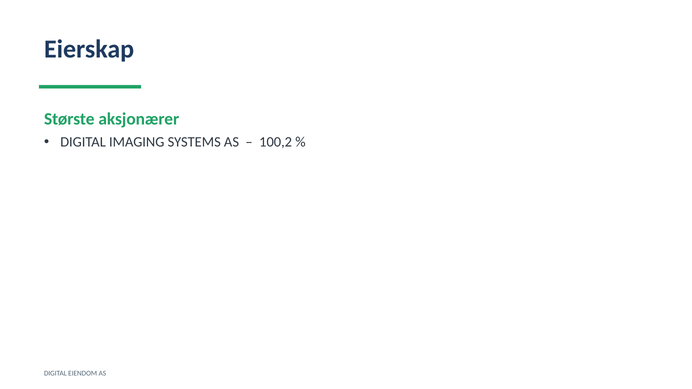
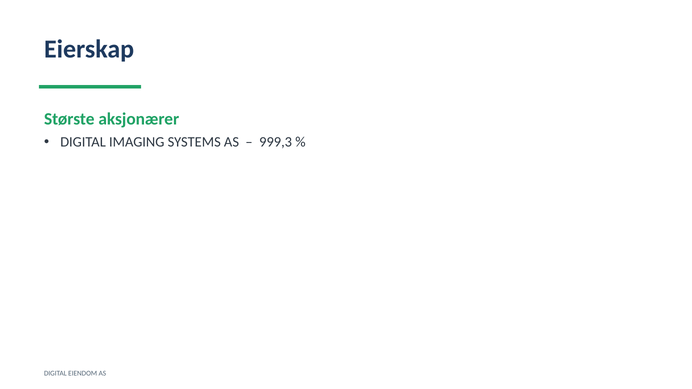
100,2: 100,2 -> 999,3 (276, 142)
